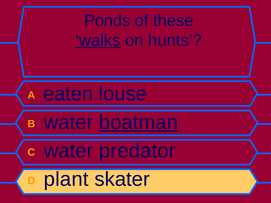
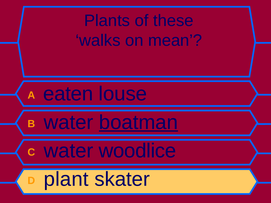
Ponds: Ponds -> Plants (107, 21)
walks underline: present -> none (98, 40)
hunts: hunts -> mean (175, 40)
predator: predator -> woodlice (137, 151)
